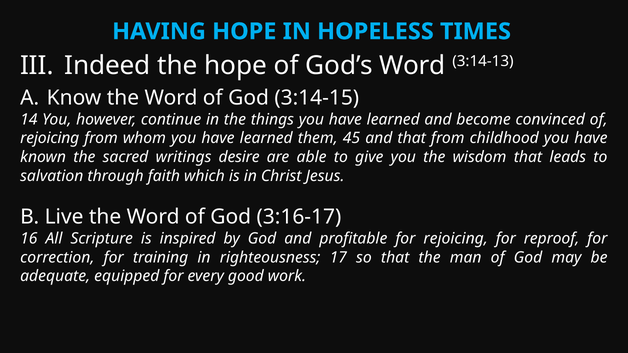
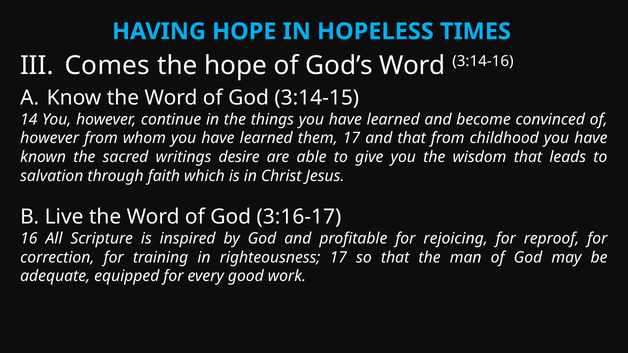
Indeed: Indeed -> Comes (107, 66)
3:14-13: 3:14-13 -> 3:14-16 (483, 61)
rejoicing: rejoicing -> however (50, 138)
them 45: 45 -> 17 (351, 138)
